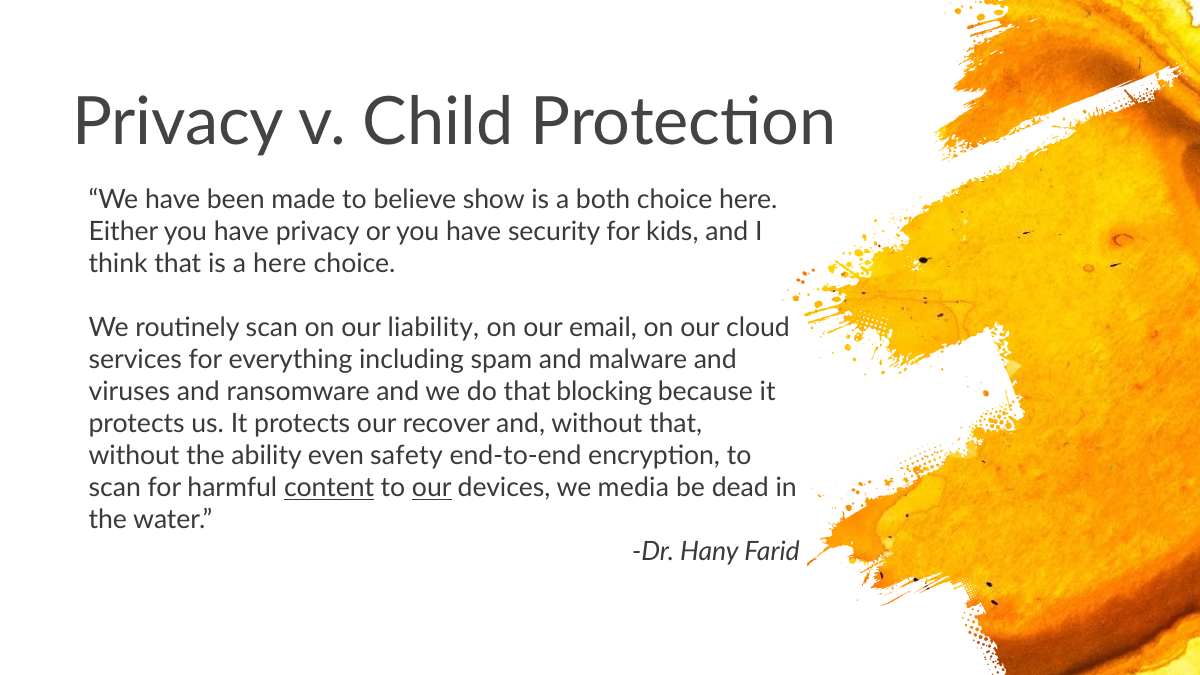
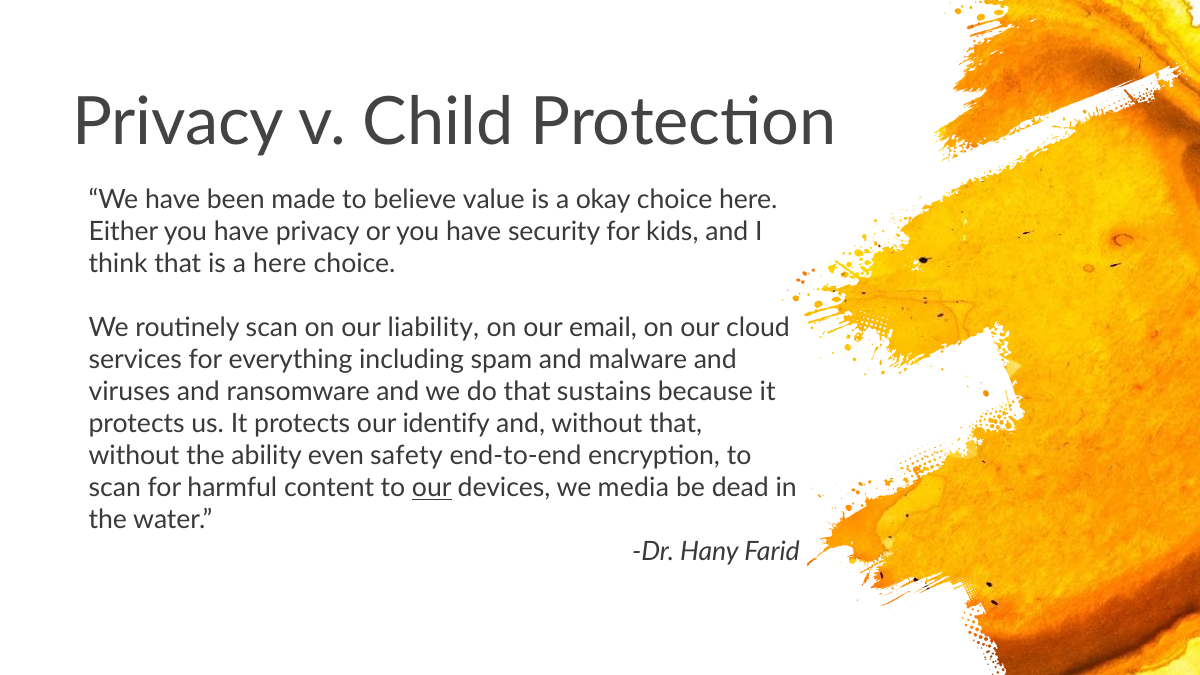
show: show -> value (494, 200)
both: both -> okay (603, 200)
blocking: blocking -> sustains (604, 392)
recover: recover -> identify (446, 424)
content underline: present -> none (329, 488)
